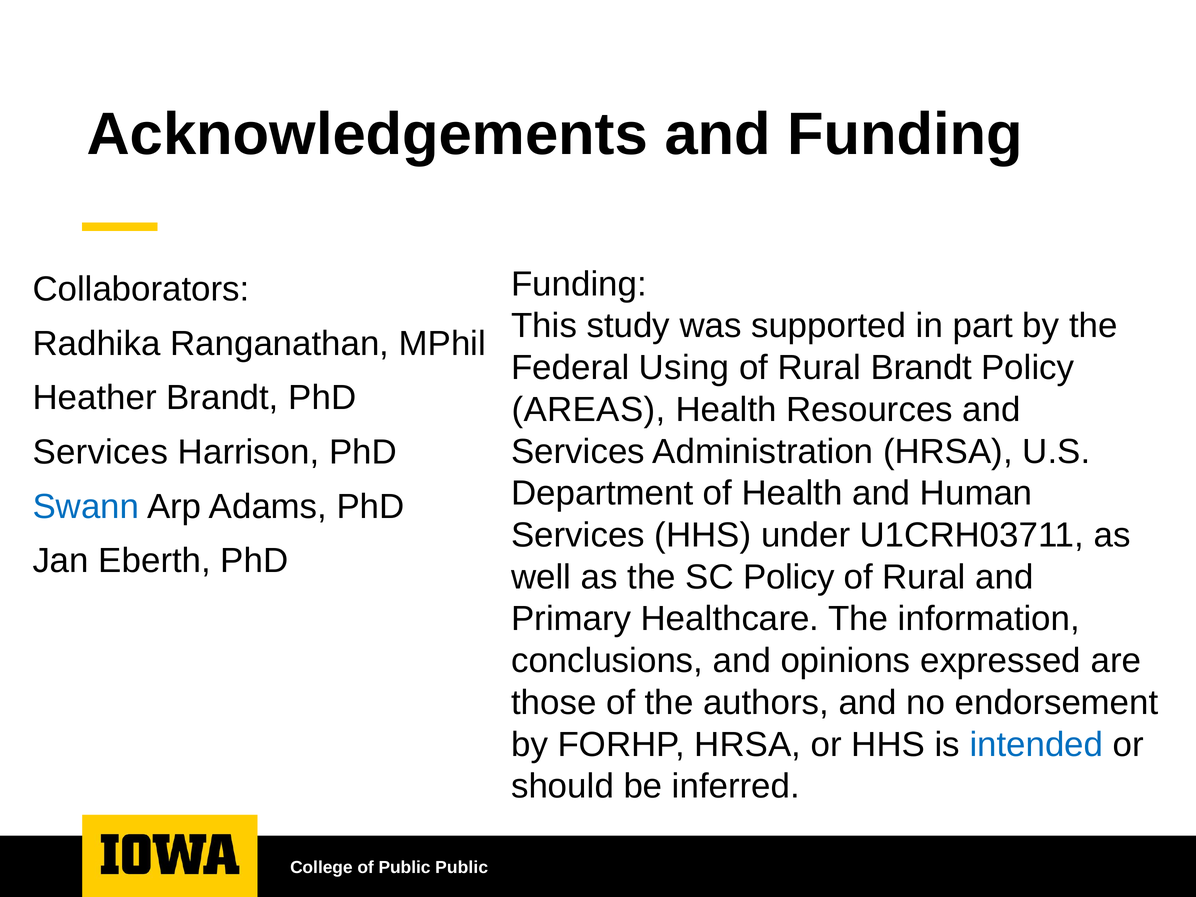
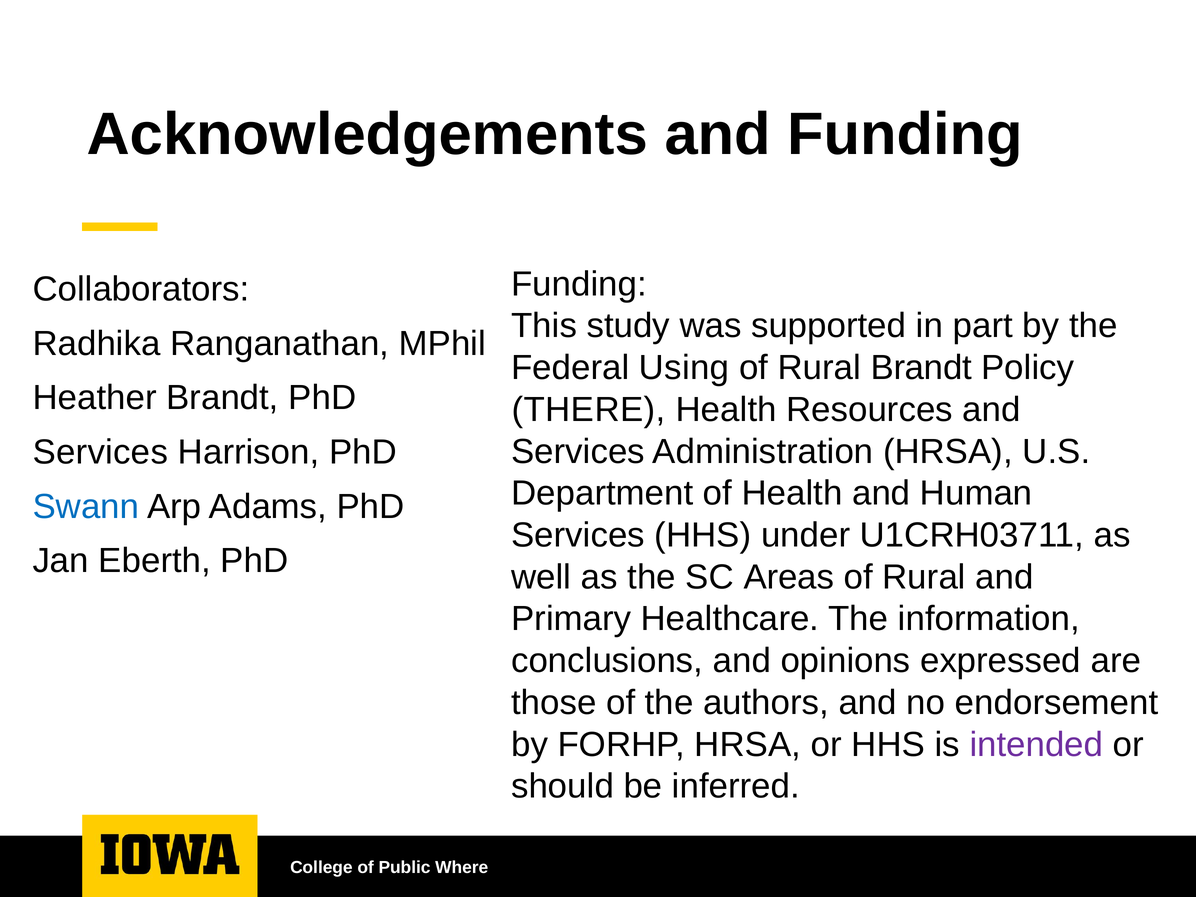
AREAS: AREAS -> THERE (589, 410)
SC Policy: Policy -> Areas (789, 577)
intended colour: blue -> purple (1036, 745)
Public Public: Public -> Where (462, 868)
